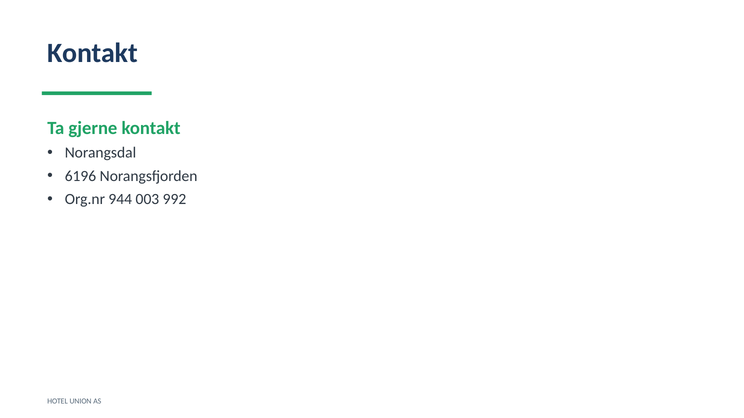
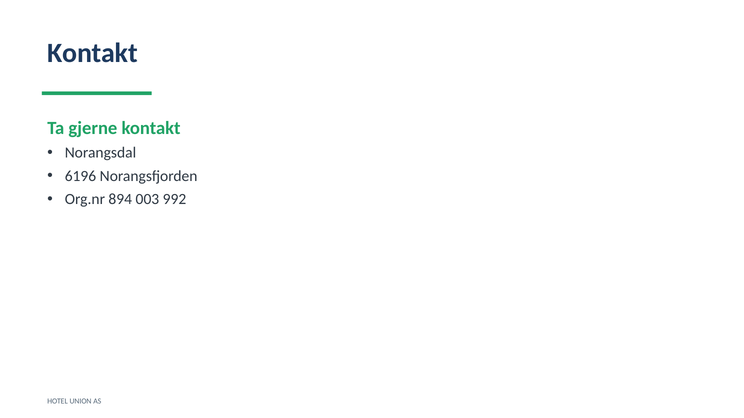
944: 944 -> 894 (120, 200)
